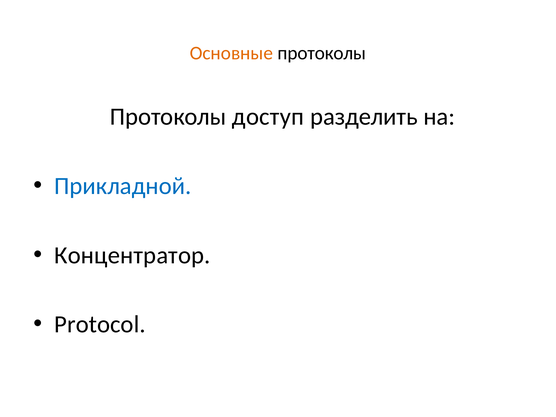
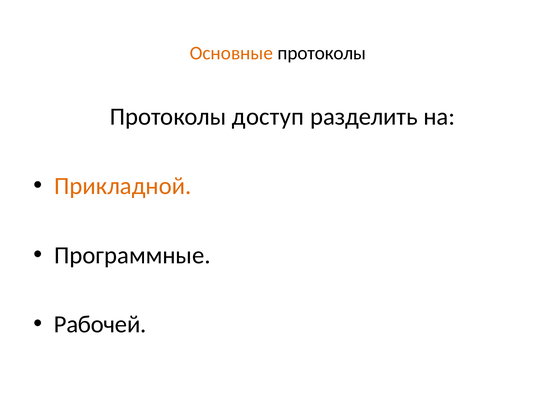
Прикладной colour: blue -> orange (123, 186)
Концентратор: Концентратор -> Программные (132, 255)
Protocol: Protocol -> Рабочей (100, 324)
